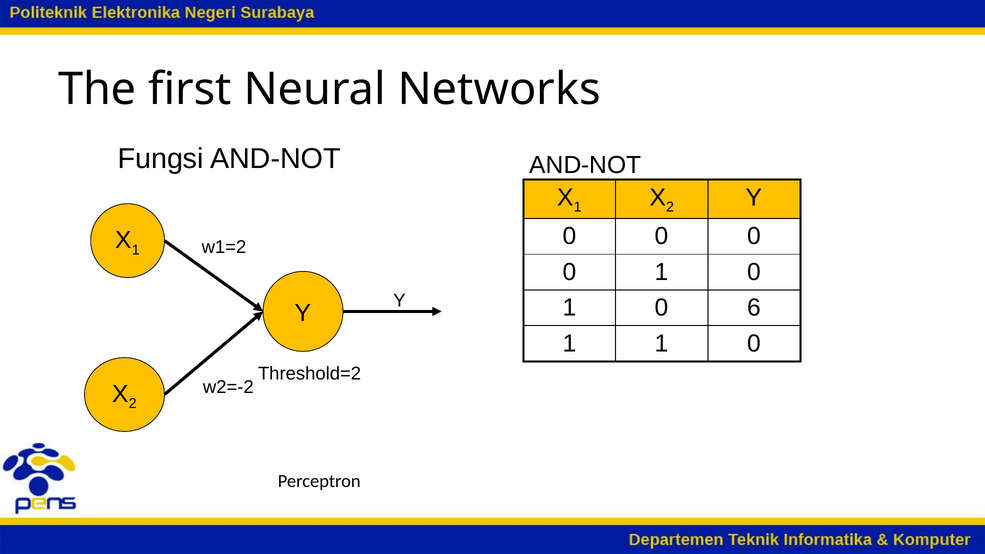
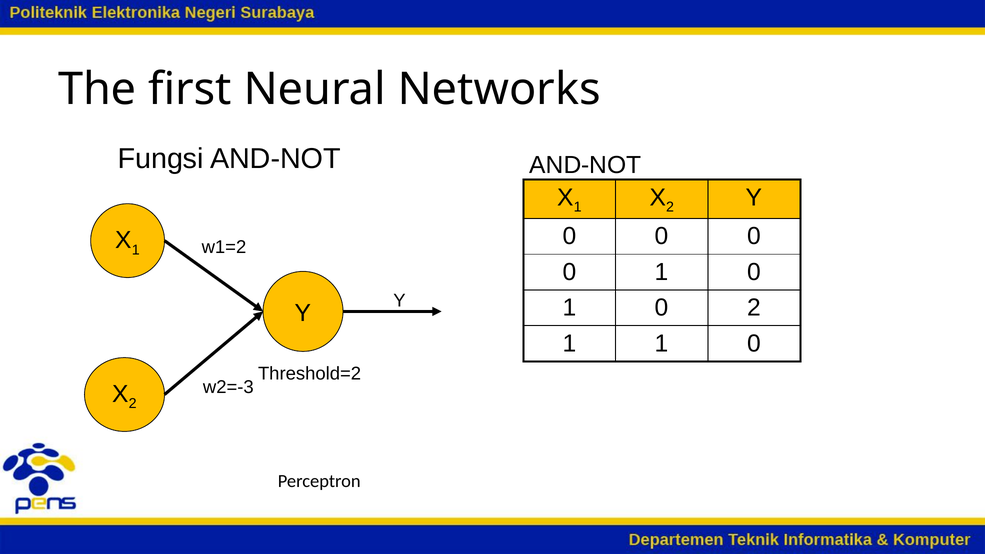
0 6: 6 -> 2 (754, 308)
w2=-2: w2=-2 -> w2=-3 (228, 387)
